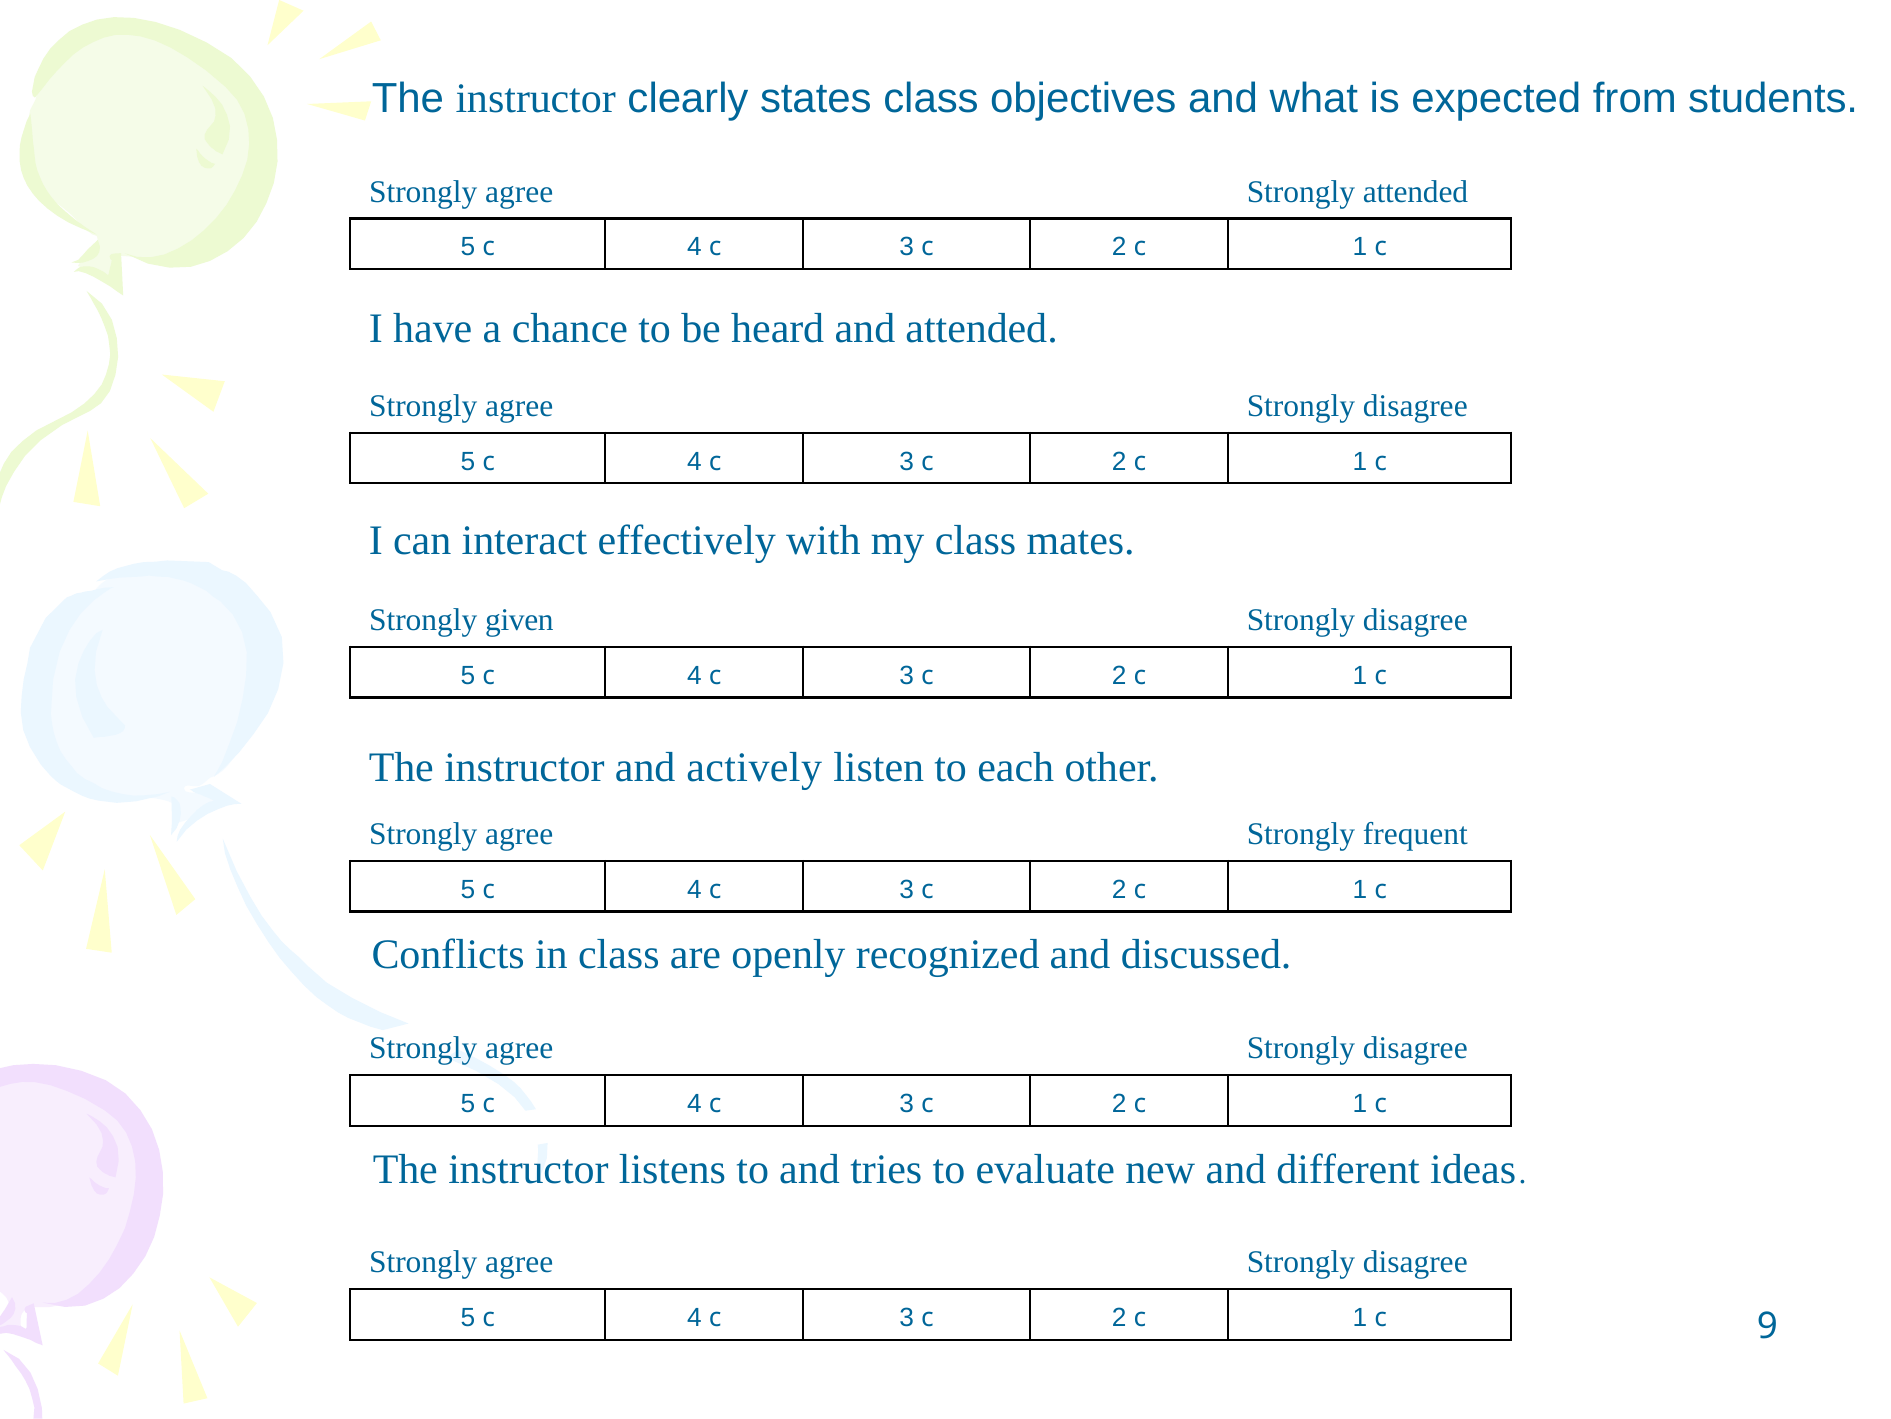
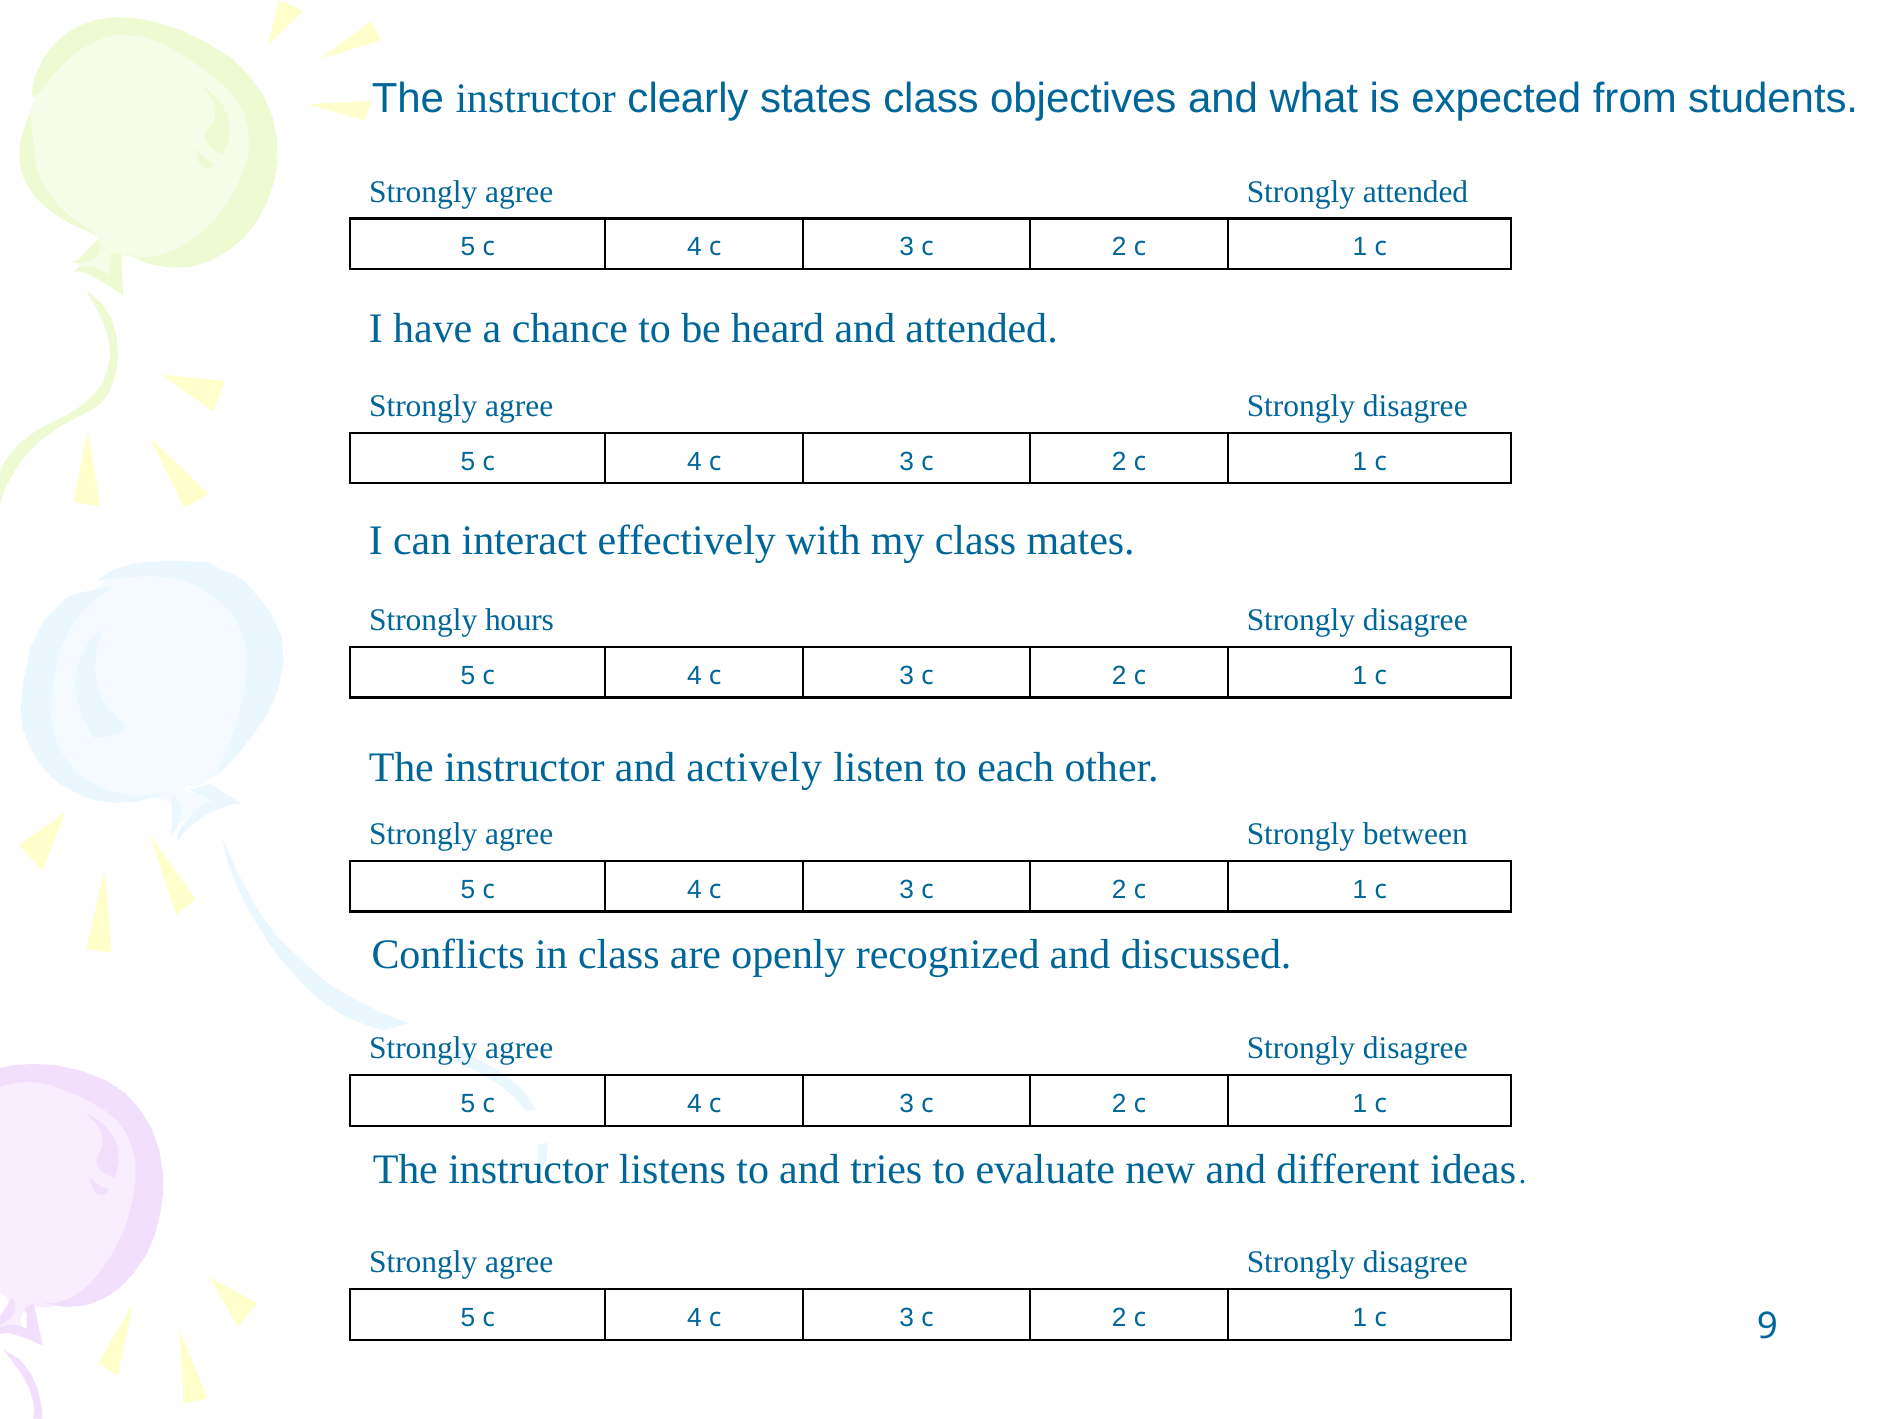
given: given -> hours (519, 620)
frequent: frequent -> between (1415, 834)
